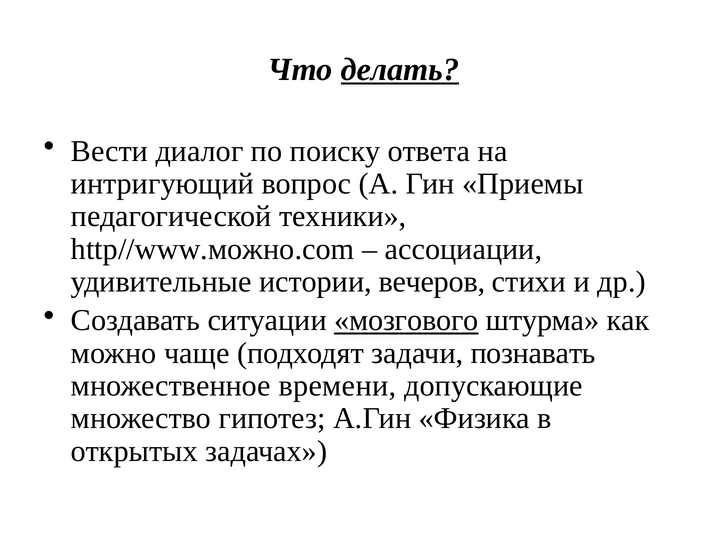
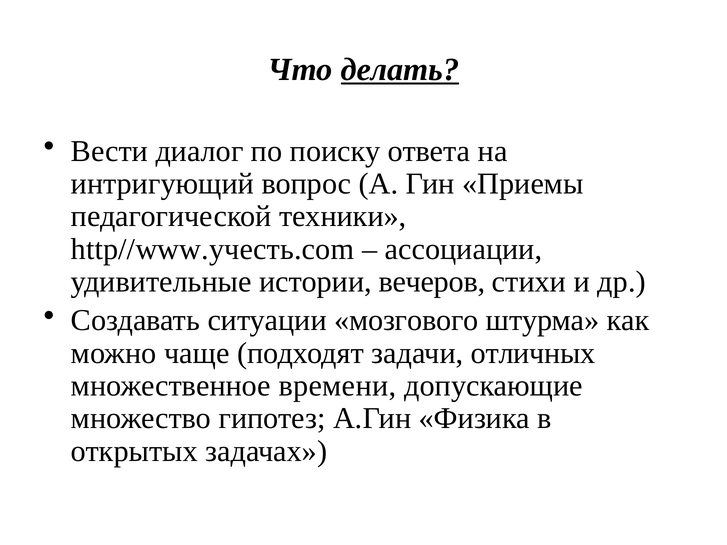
http//www.можно.com: http//www.можно.com -> http//www.учесть.com (213, 249)
мозгового underline: present -> none (406, 321)
познавать: познавать -> отличных (533, 353)
